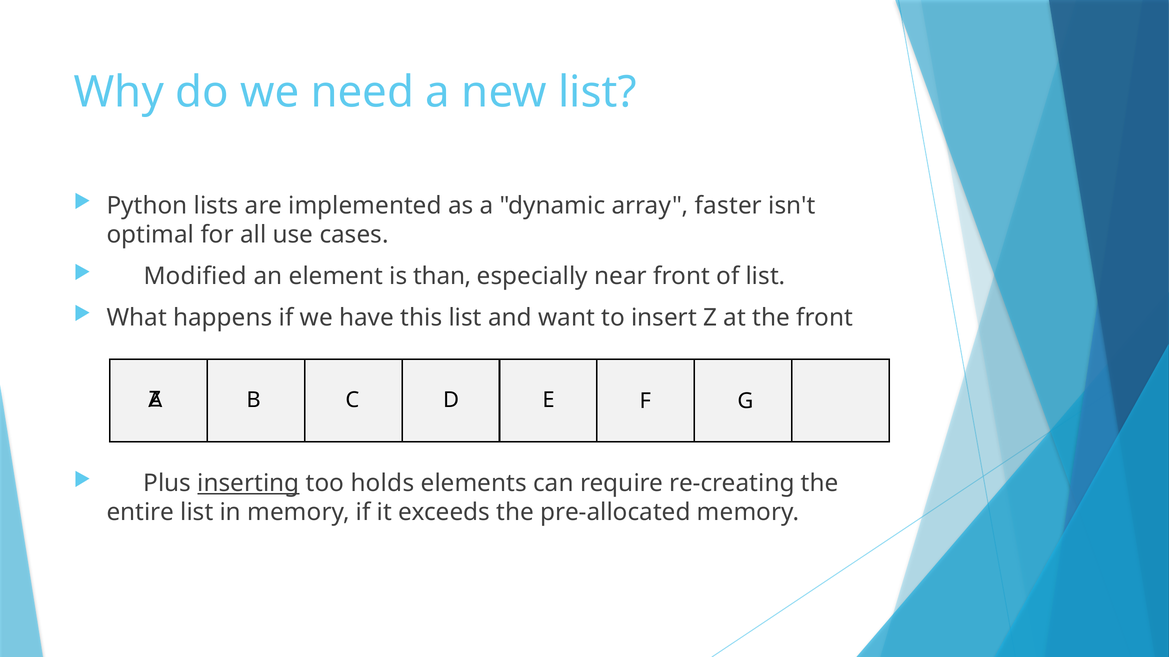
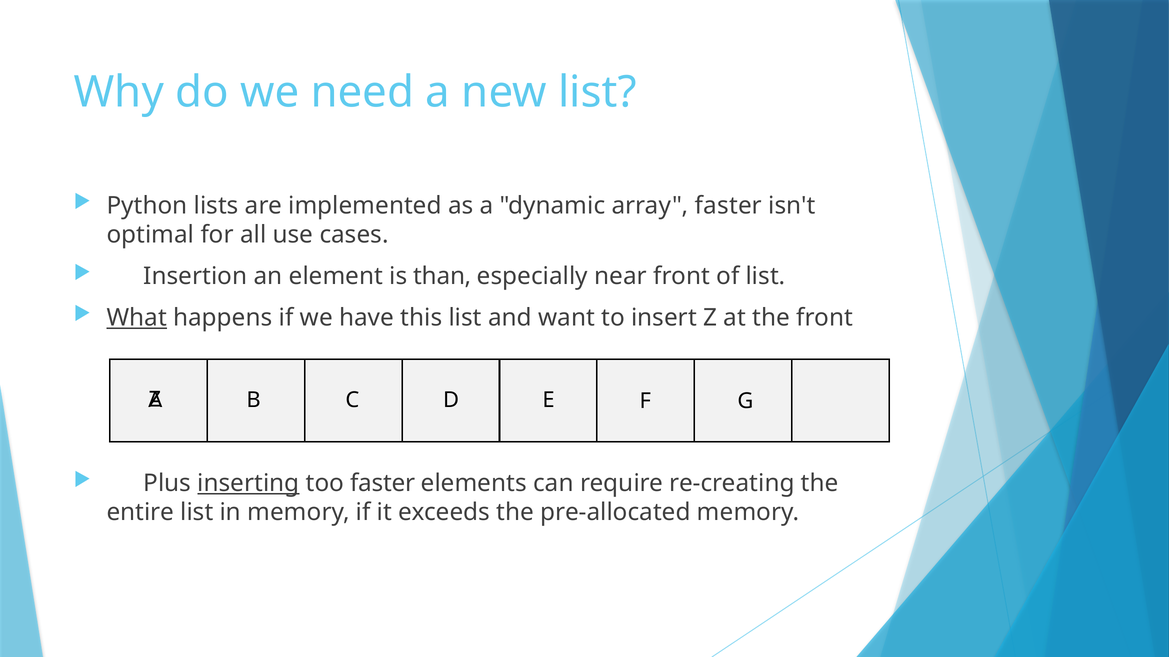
Modified: Modified -> Insertion (195, 276)
What underline: none -> present (137, 318)
too holds: holds -> faster (383, 484)
